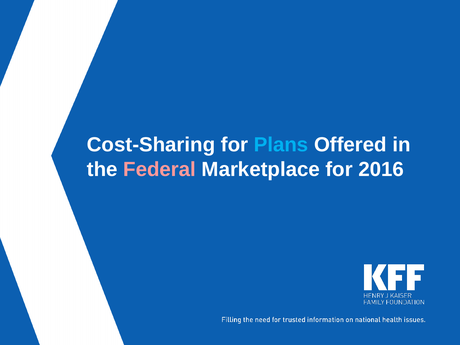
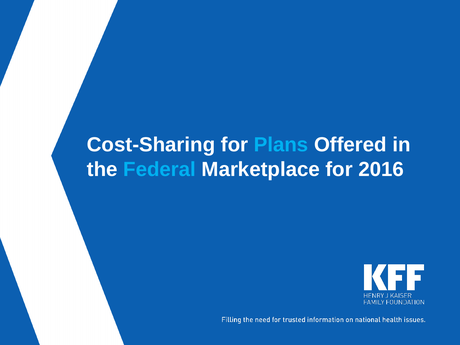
Federal colour: pink -> light blue (160, 169)
